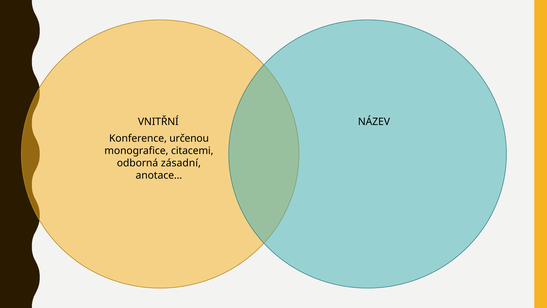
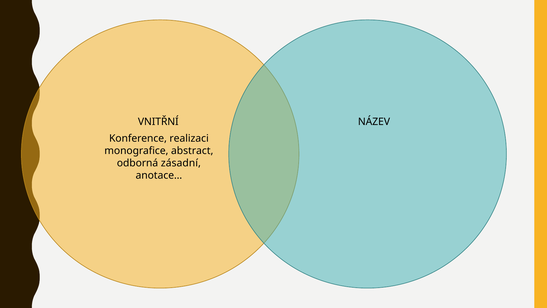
určenou: určenou -> realizaci (189, 138)
citacemi: citacemi -> abstract (192, 151)
